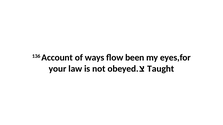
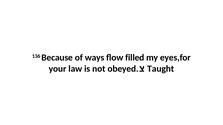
Account: Account -> Because (57, 58)
been: been -> filled (135, 58)
